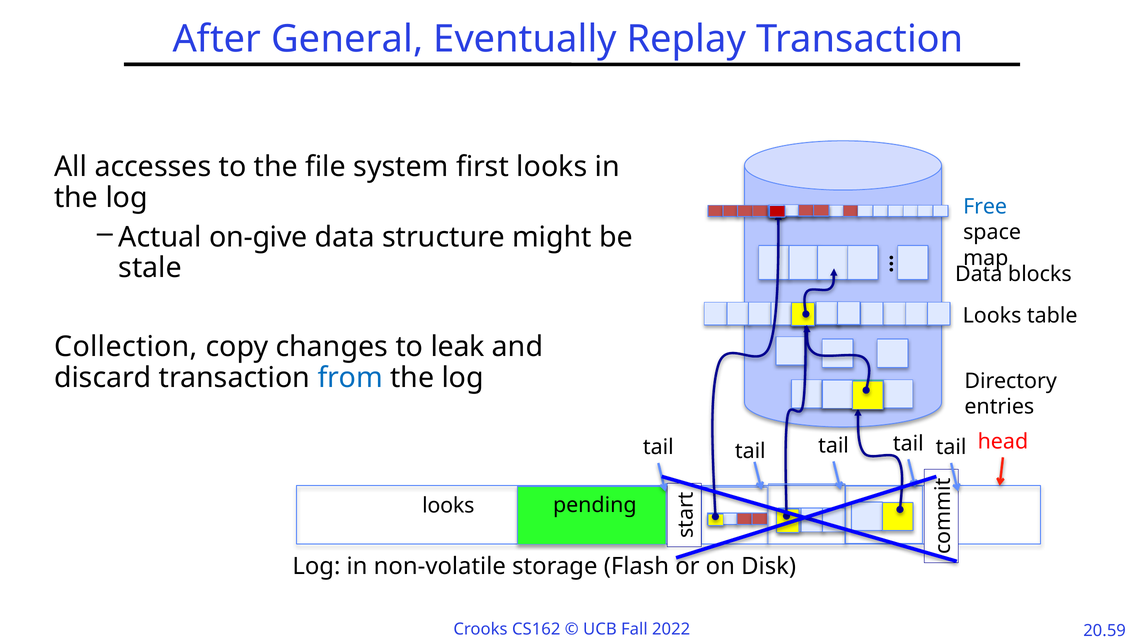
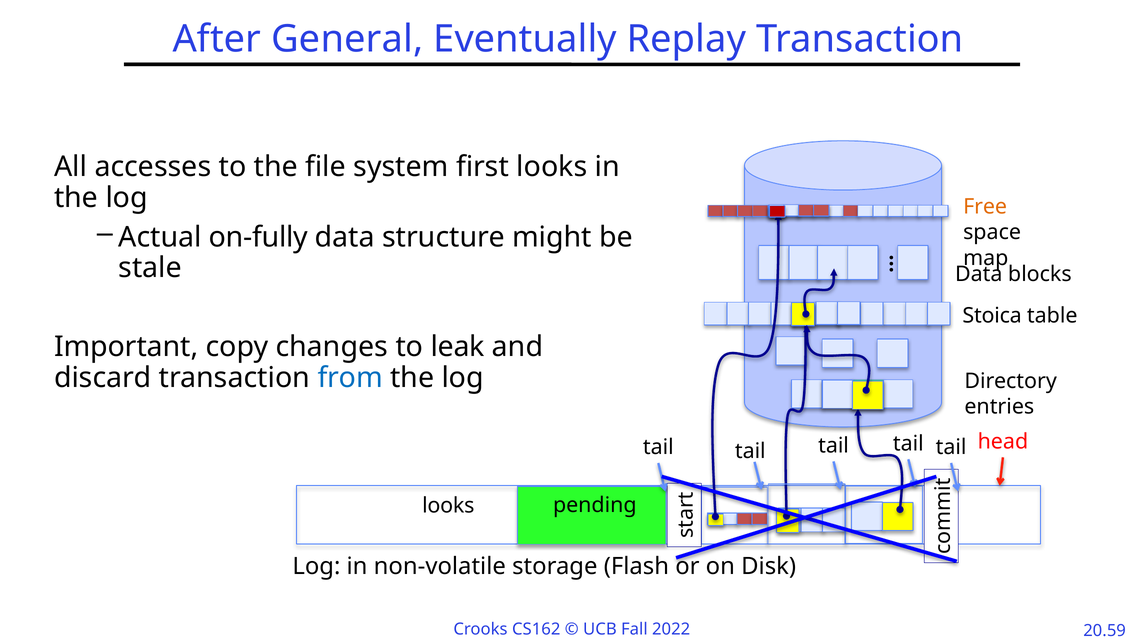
Free colour: blue -> orange (985, 206)
on-give: on-give -> on-fully (258, 237)
Looks: Looks -> Stoica (992, 315)
Collection: Collection -> Important (126, 347)
